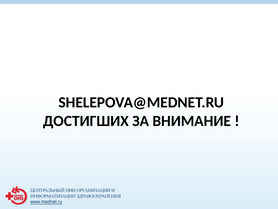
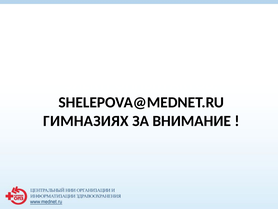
ДОСТИГШИХ: ДОСТИГШИХ -> ГИМНАЗИЯХ (86, 121)
